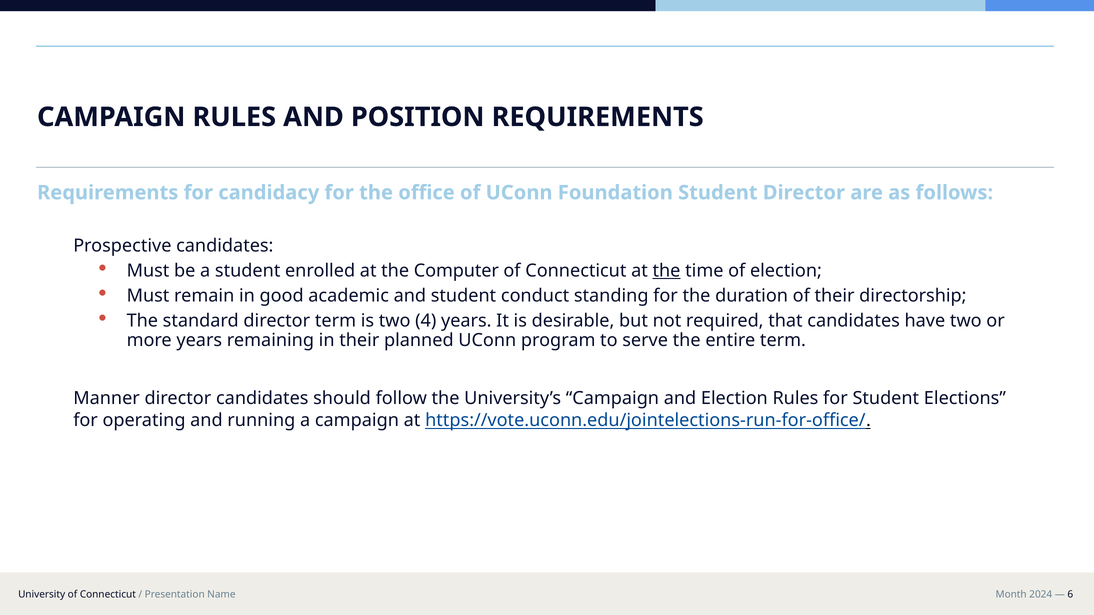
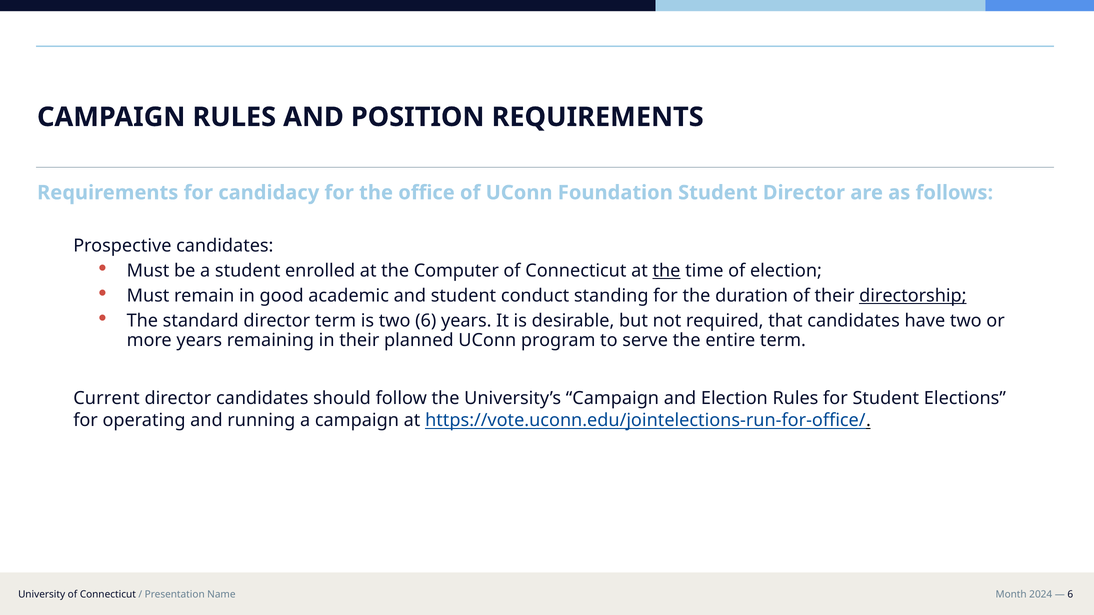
directorship underline: none -> present (913, 296)
two 4: 4 -> 6 (426, 321)
Manner: Manner -> Current (106, 399)
